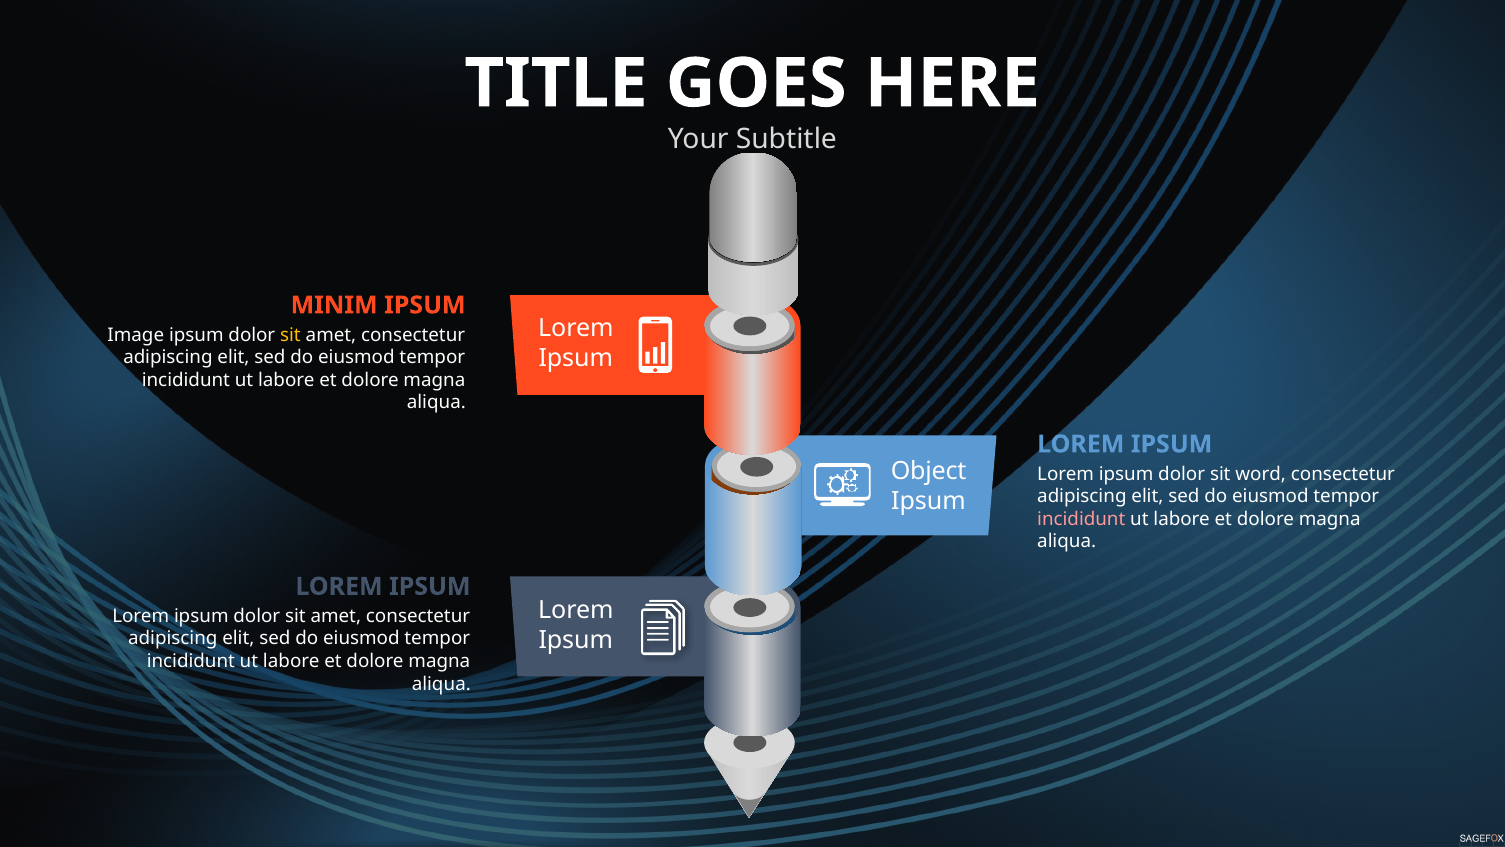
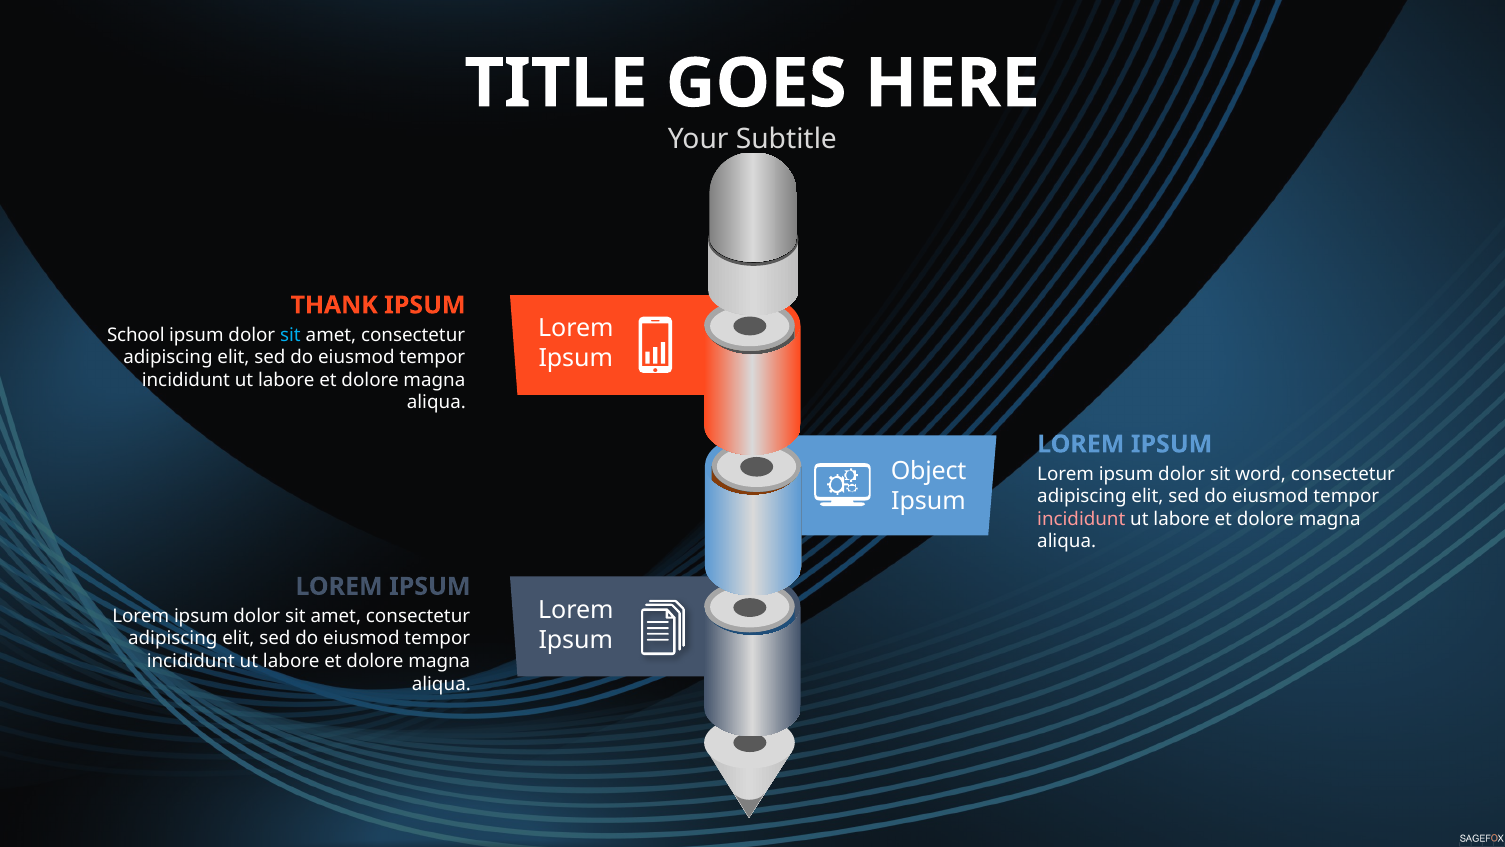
MINIM: MINIM -> THANK (334, 305)
Image: Image -> School (136, 335)
sit colour: yellow -> light blue (291, 335)
